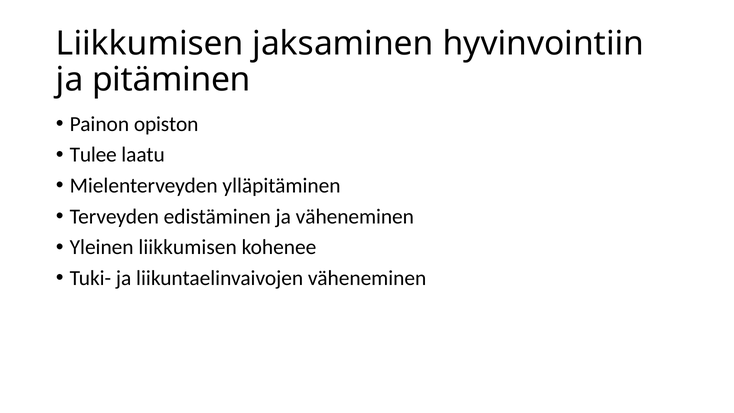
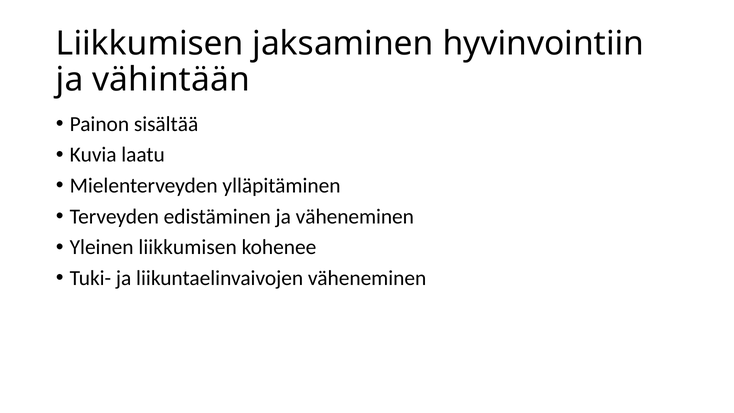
pitäminen: pitäminen -> vähintään (171, 80)
opiston: opiston -> sisältää (166, 124)
Tulee: Tulee -> Kuvia (93, 155)
